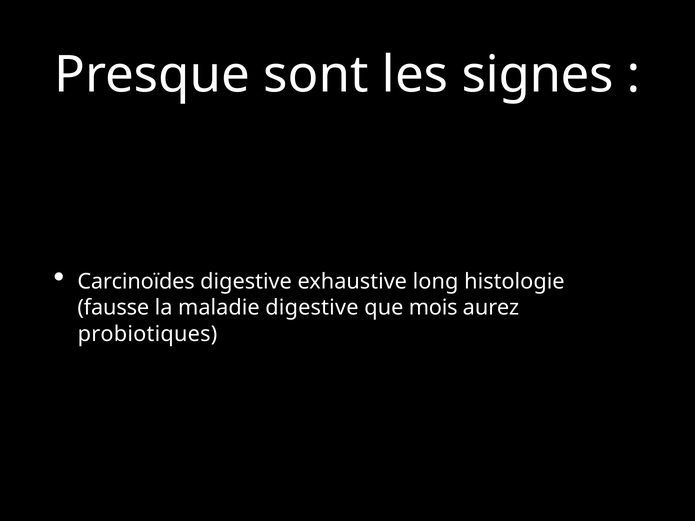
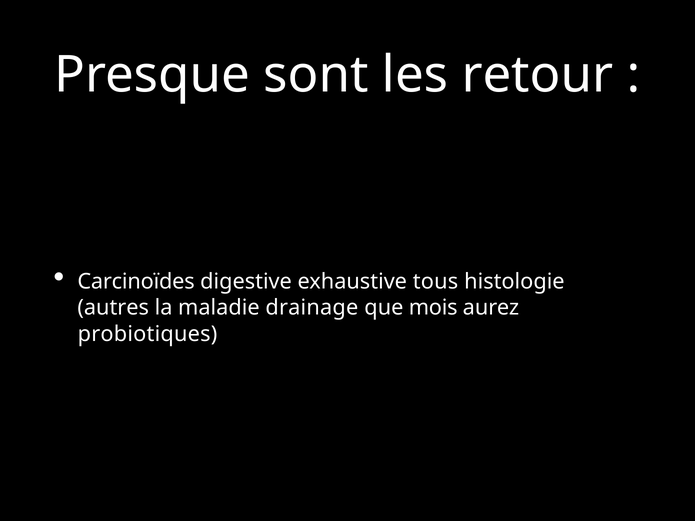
signes: signes -> retour (538, 75)
long: long -> tous (435, 282)
fausse: fausse -> autres (113, 308)
maladie digestive: digestive -> drainage (312, 308)
